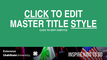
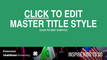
STYLE underline: present -> none (84, 24)
